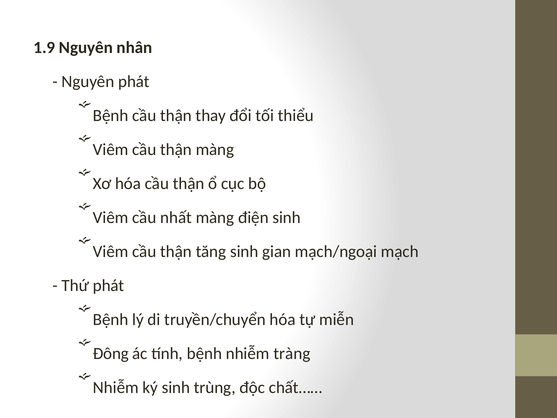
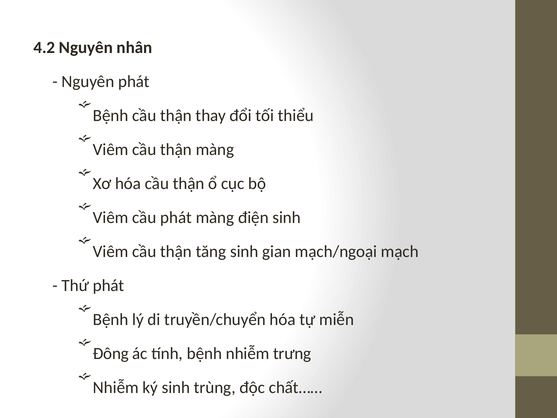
1.9: 1.9 -> 4.2 (44, 48)
cầu nhất: nhất -> phát (176, 218)
tràng: tràng -> trưng (292, 353)
